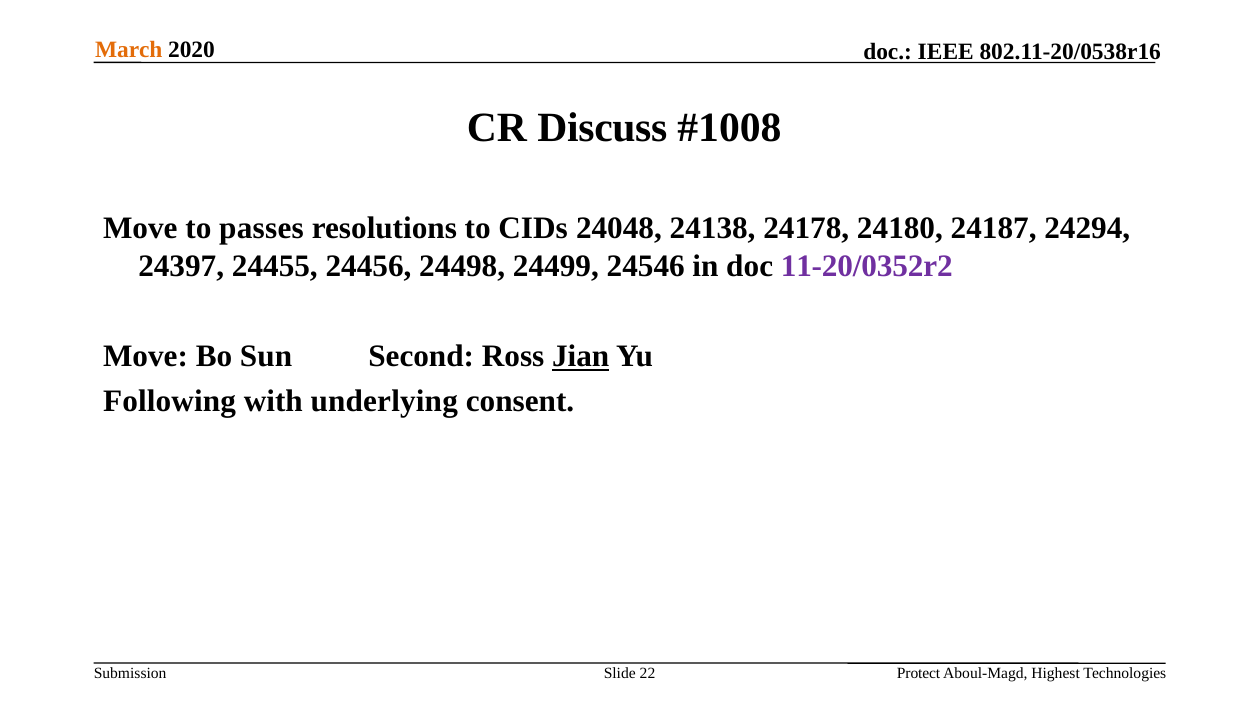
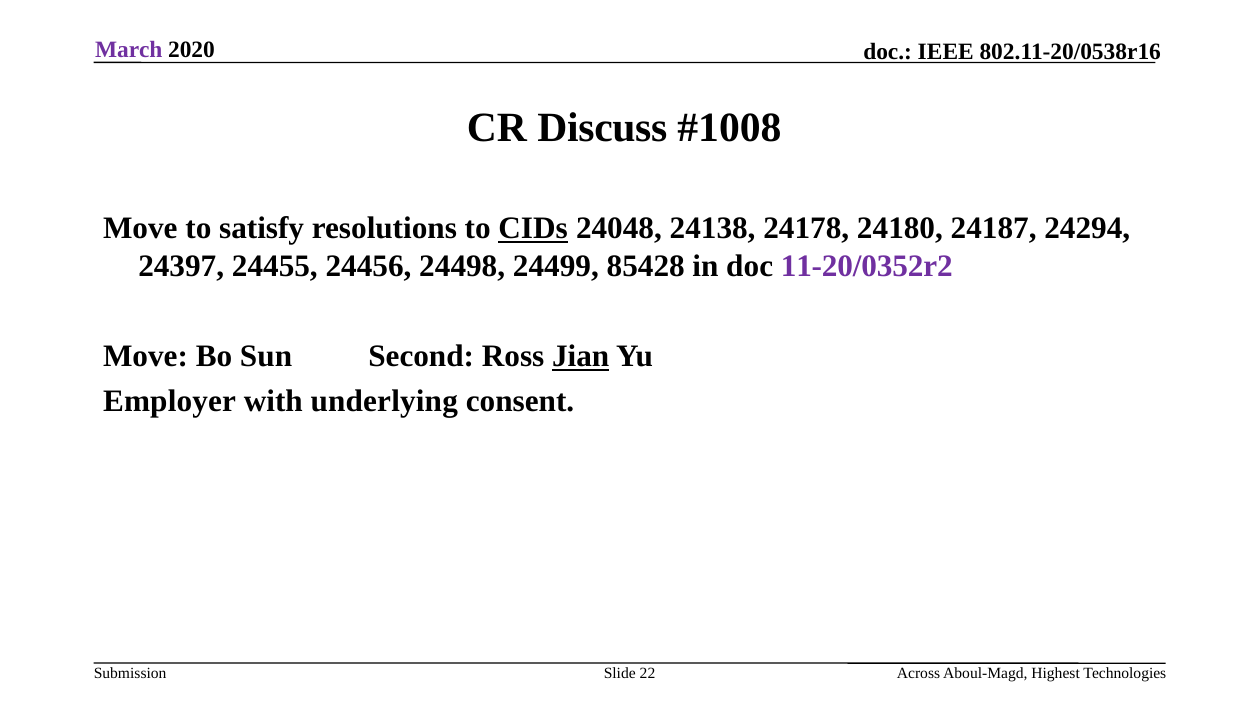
March colour: orange -> purple (129, 50)
passes: passes -> satisfy (262, 229)
CIDs underline: none -> present (533, 229)
24546: 24546 -> 85428 (646, 266)
Following: Following -> Employer (170, 402)
Protect: Protect -> Across (919, 674)
